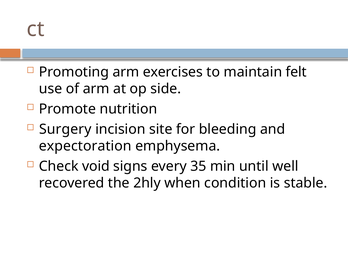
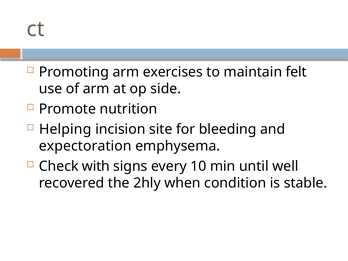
Surgery: Surgery -> Helping (65, 129)
void: void -> with (96, 166)
35: 35 -> 10 (198, 166)
